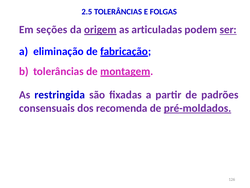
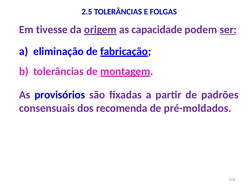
seções: seções -> tivesse (52, 30)
articuladas: articuladas -> capacidade (157, 30)
restringida: restringida -> provisórios (60, 95)
pré-moldados underline: present -> none (198, 108)
